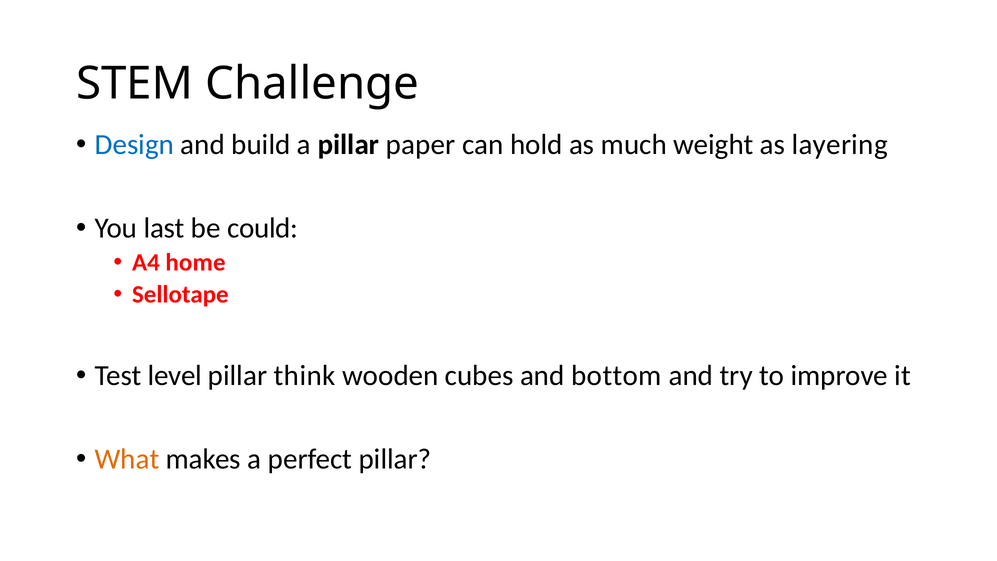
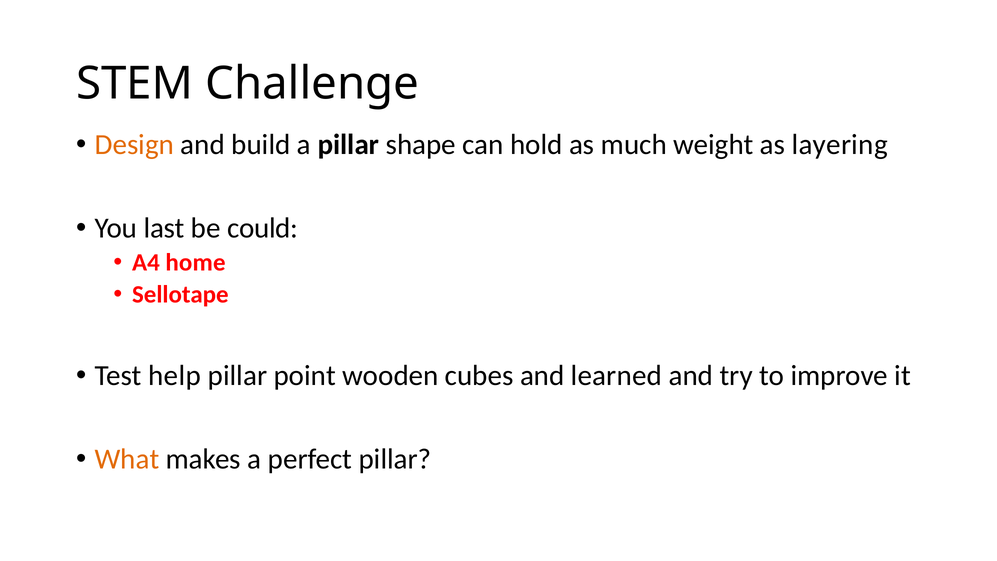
Design colour: blue -> orange (134, 145)
paper: paper -> shape (421, 145)
level: level -> help (175, 376)
think: think -> point (305, 376)
bottom: bottom -> learned (617, 376)
